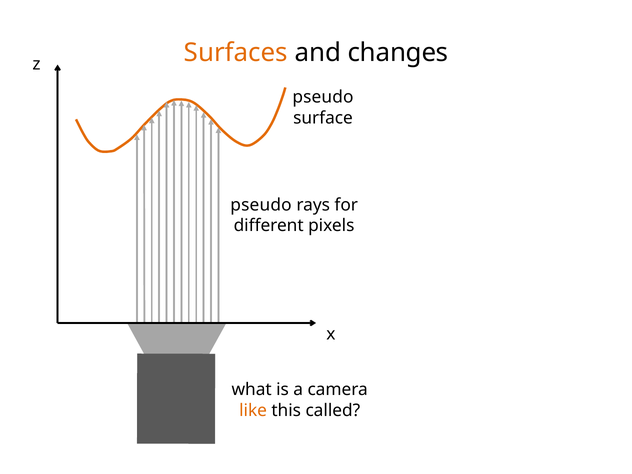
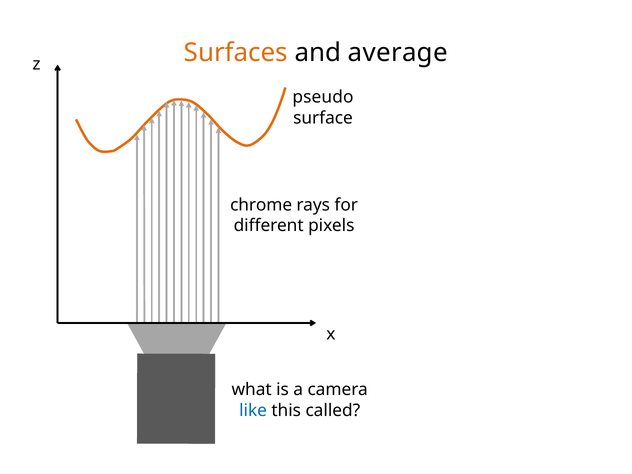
changes: changes -> average (398, 53)
pseudo: pseudo -> chrome (261, 205)
like colour: orange -> blue (253, 411)
